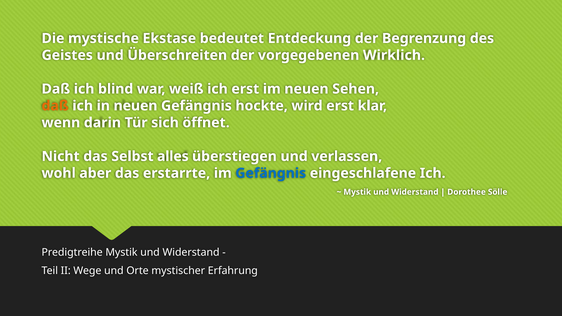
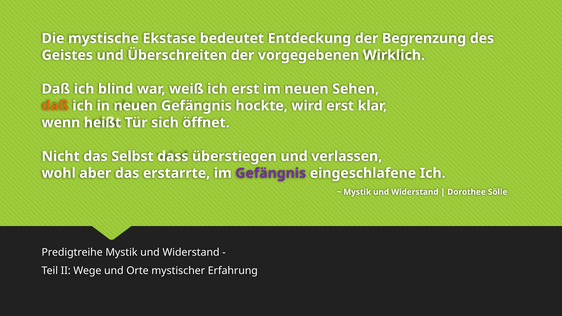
darin: darin -> heißt (103, 123)
Selbst alles: alles -> dass (173, 156)
Gefängnis colour: blue -> purple (271, 173)
